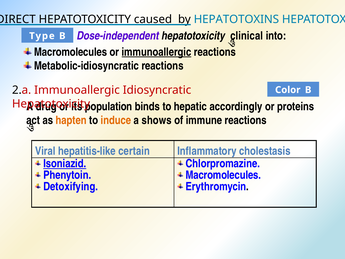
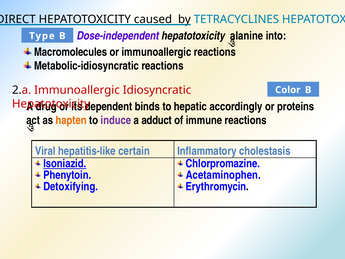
HEPATOTOXINS: HEPATOTOXINS -> TETRACYCLINES (236, 19)
clinical: clinical -> alanine (247, 36)
immunoallergic underline: present -> none (156, 52)
population: population -> dependent (109, 106)
induce colour: orange -> purple (116, 120)
shows: shows -> adduct (157, 120)
Macromolecules: Macromolecules -> Acetaminophen (223, 175)
